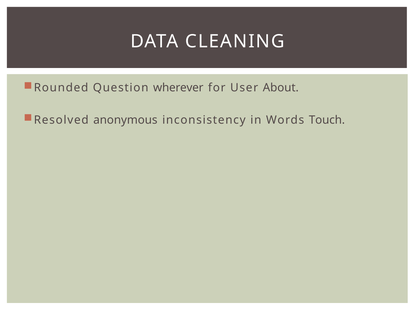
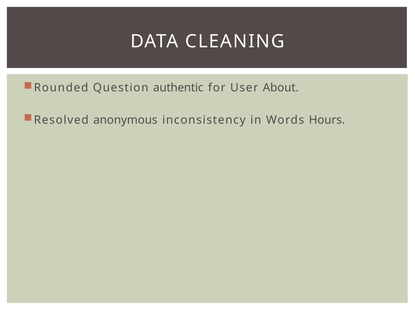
wherever: wherever -> authentic (178, 88)
Touch: Touch -> Hours (327, 120)
